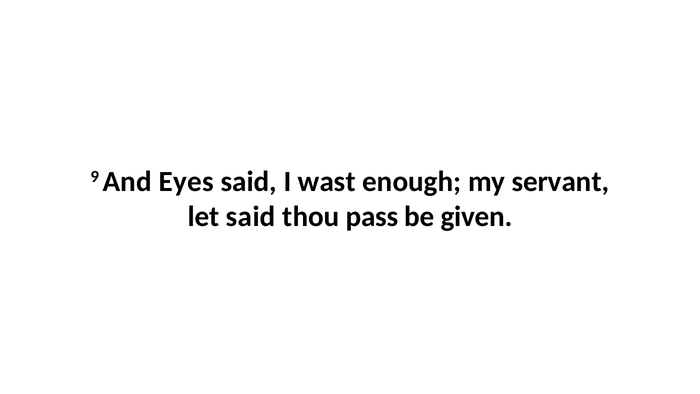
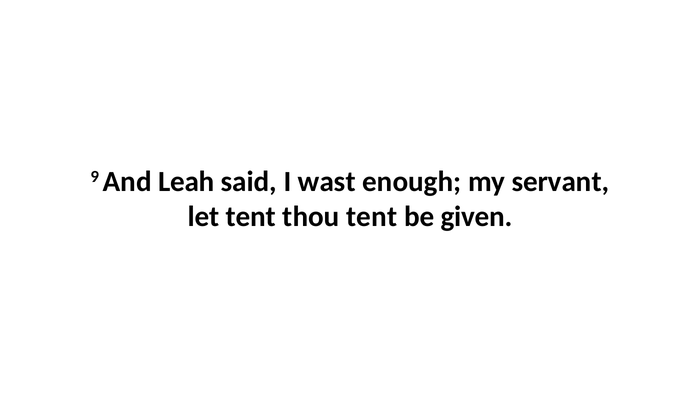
Eyes: Eyes -> Leah (186, 181)
let said: said -> tent (251, 216)
thou pass: pass -> tent (372, 216)
